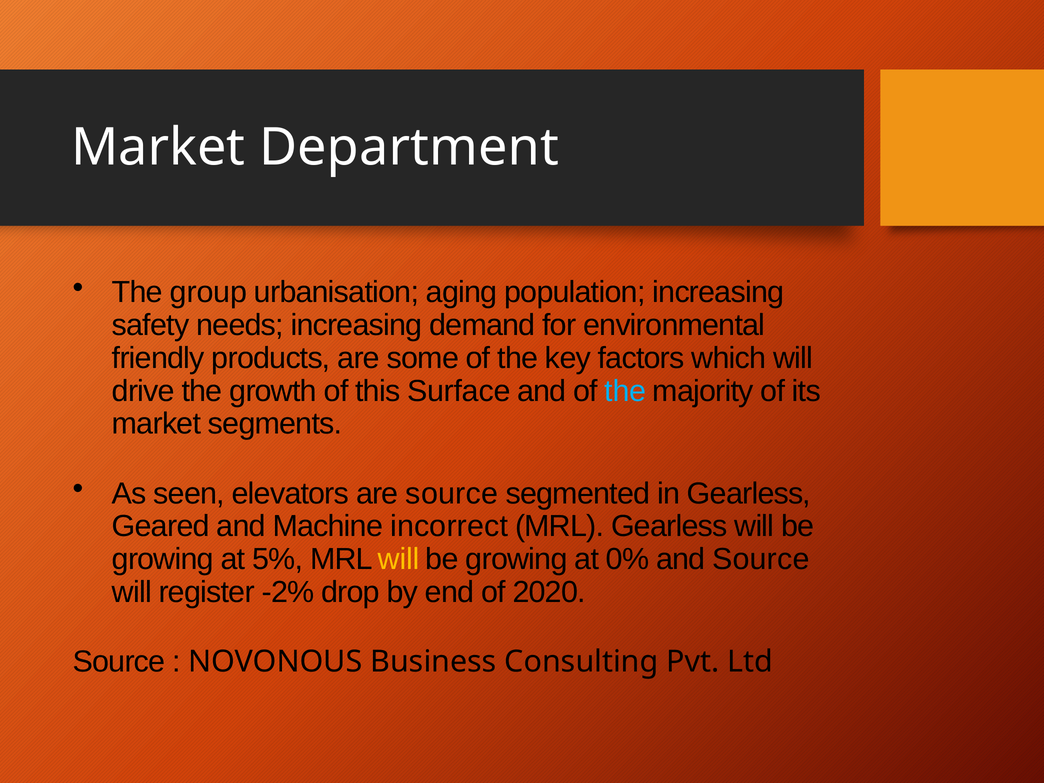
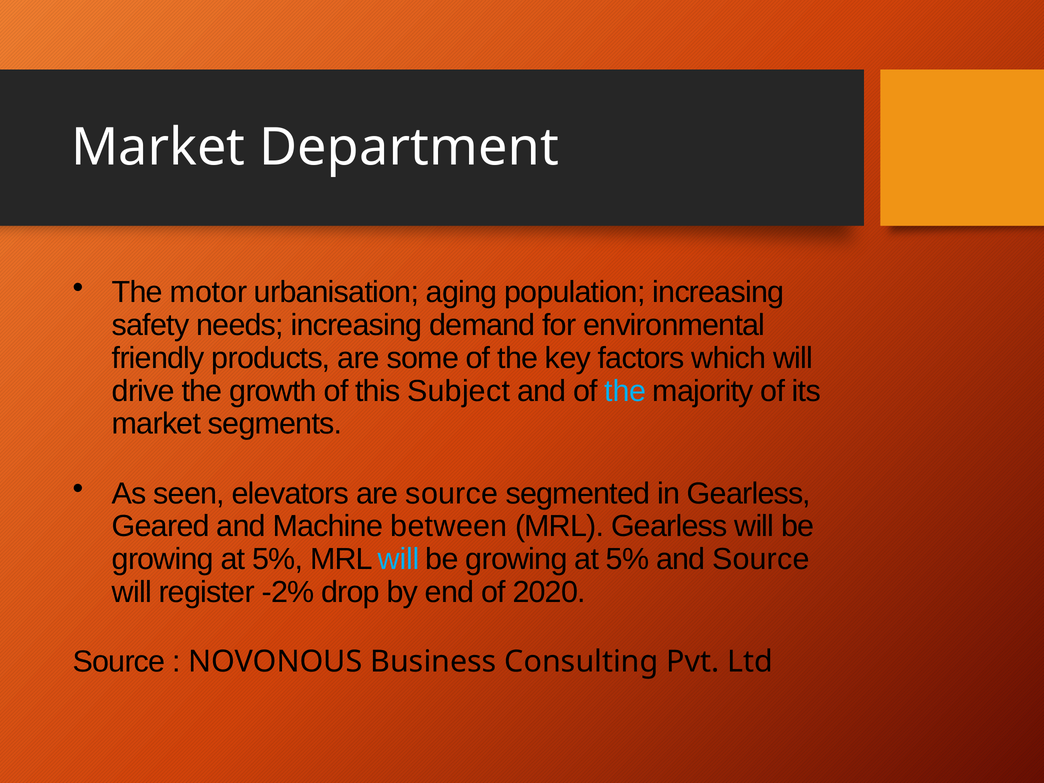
group: group -> motor (208, 292)
Surface: Surface -> Subject (459, 391)
incorrect: incorrect -> between (449, 526)
will colour: yellow -> light blue (399, 559)
0%: 0% -> 5% (628, 559)
